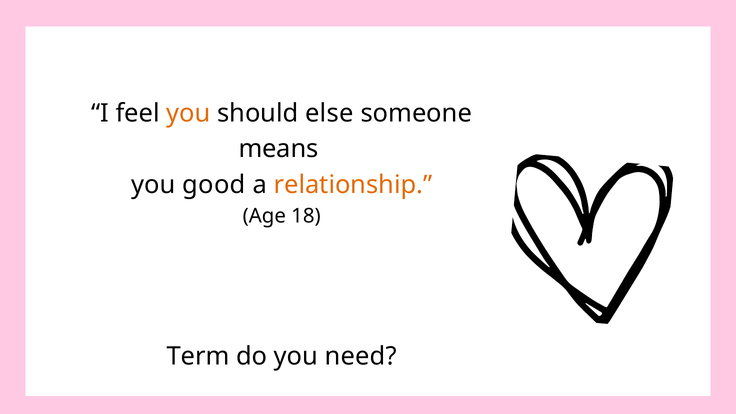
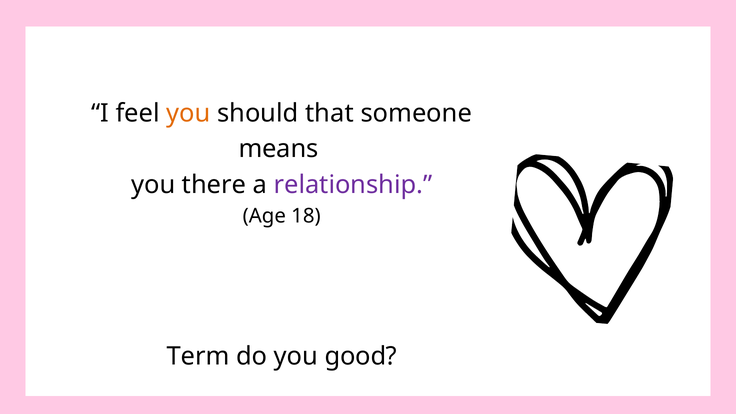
else: else -> that (329, 113)
good: good -> there (214, 185)
relationship colour: orange -> purple (353, 185)
need: need -> good (361, 356)
